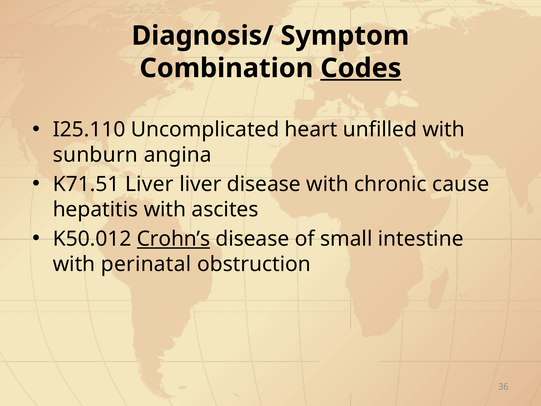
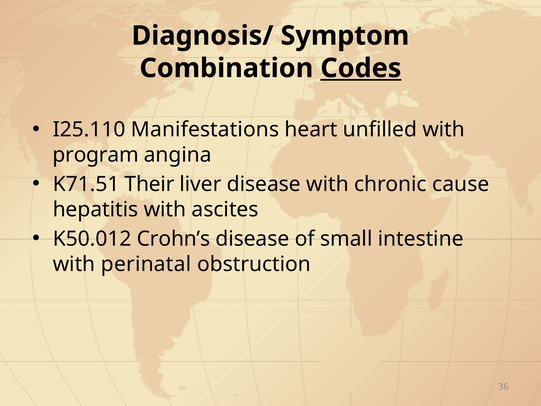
Uncomplicated: Uncomplicated -> Manifestations (205, 129)
sunburn: sunburn -> program (96, 155)
K71.51 Liver: Liver -> Their (150, 184)
Crohn’s underline: present -> none (174, 239)
